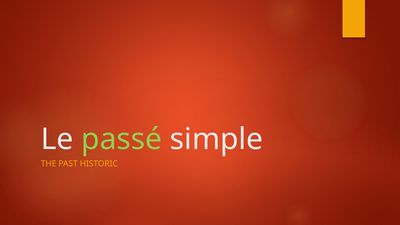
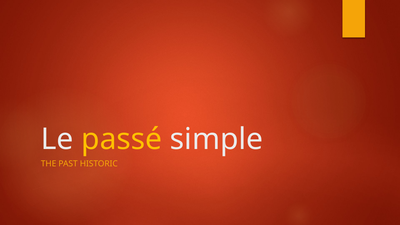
passé colour: light green -> yellow (122, 139)
